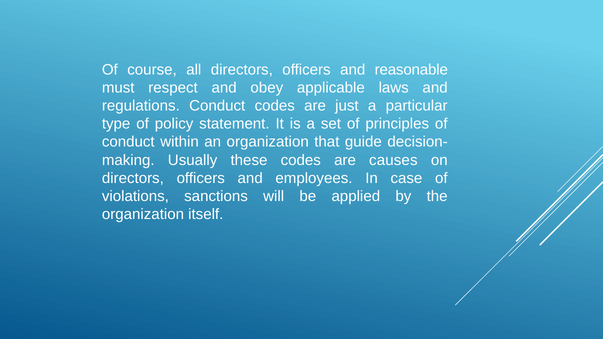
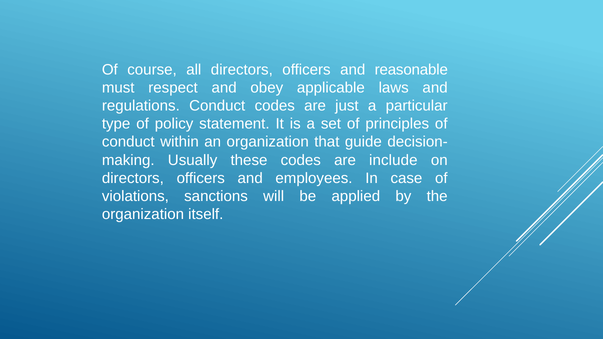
causes: causes -> include (393, 160)
